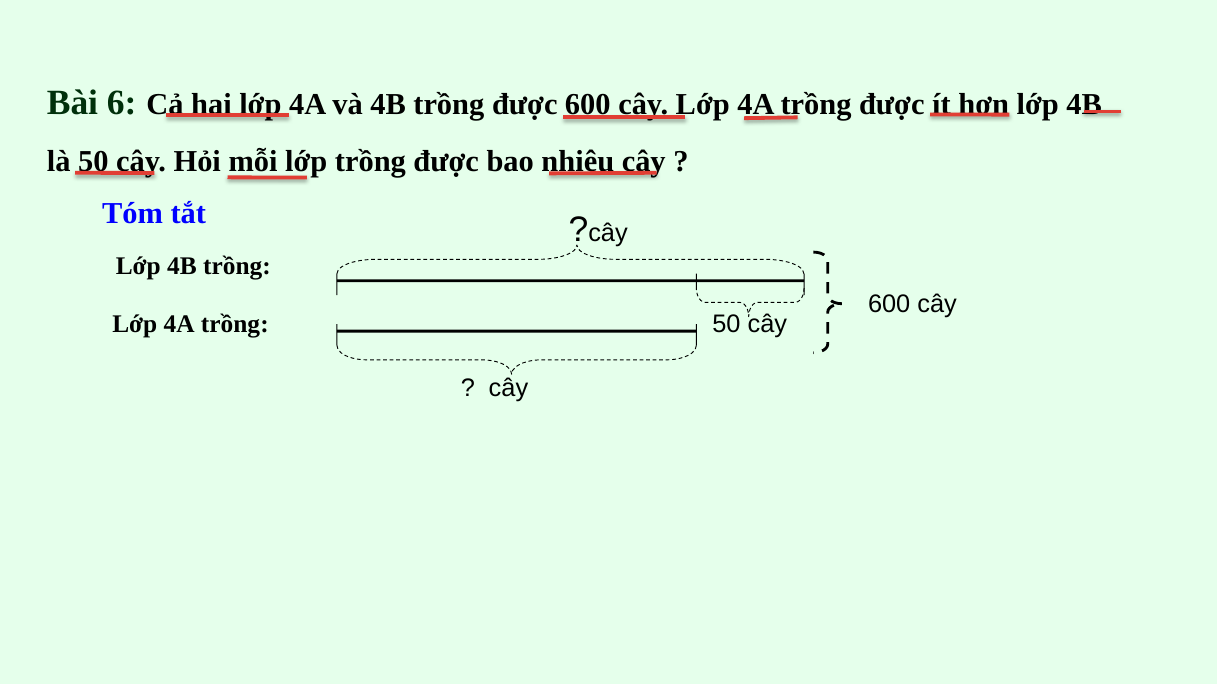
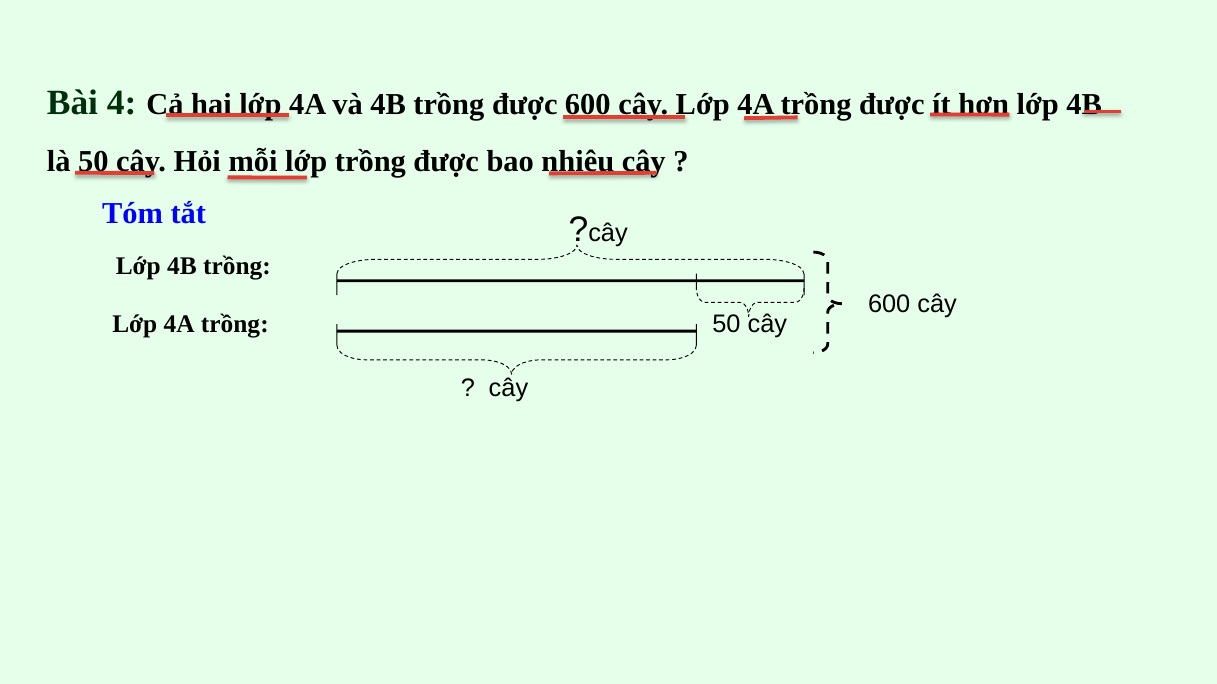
6: 6 -> 4 (122, 103)
